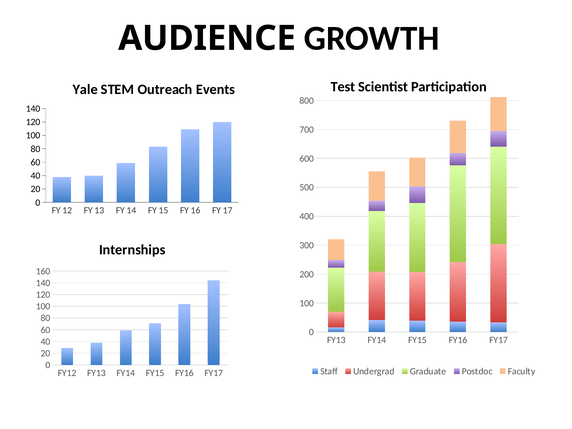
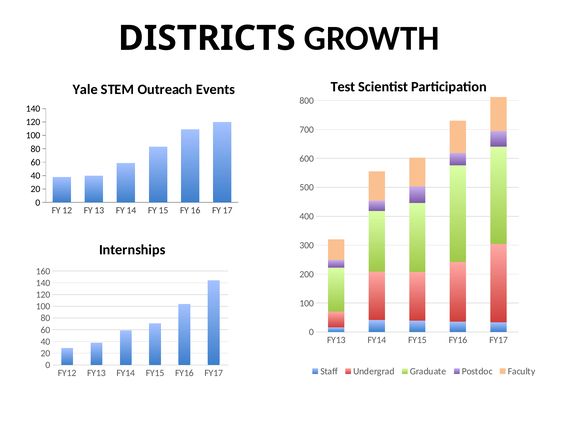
AUDIENCE: AUDIENCE -> DISTRICTS (207, 38)
